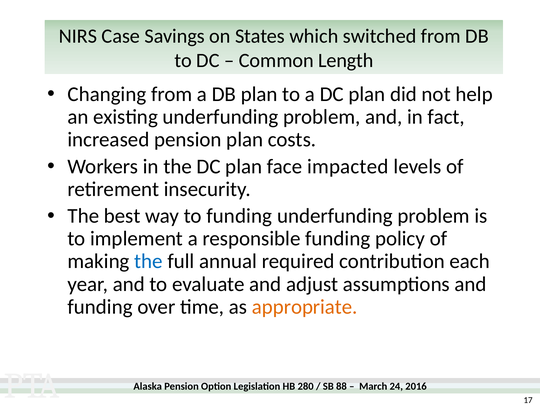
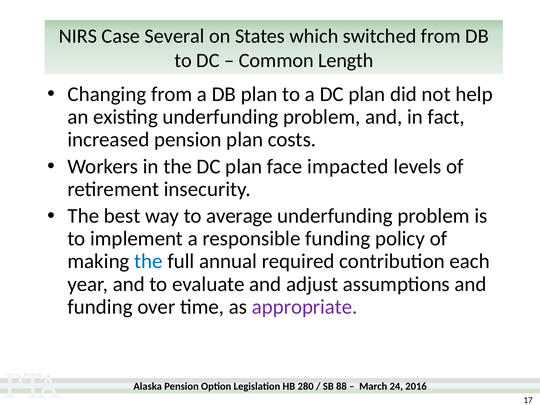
Savings: Savings -> Several (175, 36)
to funding: funding -> average (239, 216)
appropriate colour: orange -> purple (305, 307)
